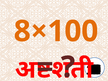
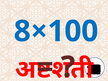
8×100 colour: orange -> blue (56, 31)
